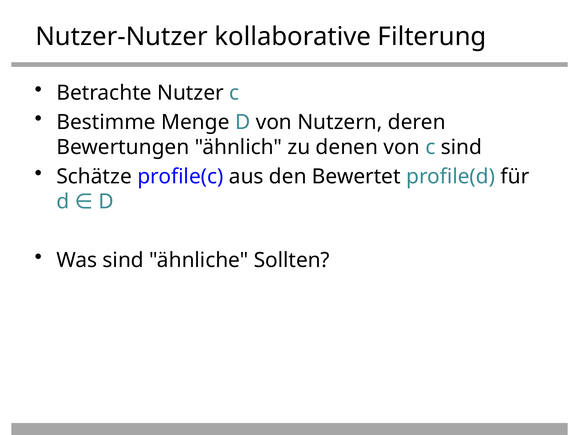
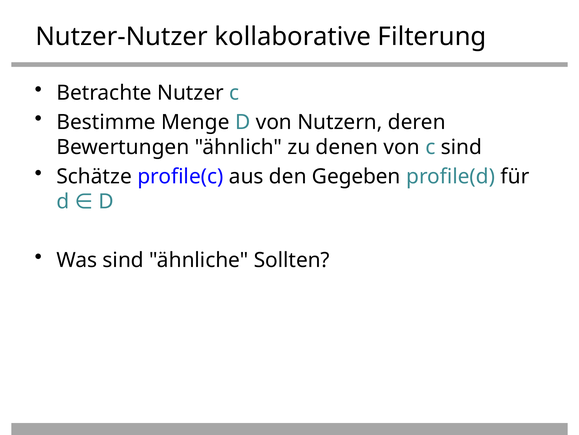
Bewertet: Bewertet -> Gegeben (356, 176)
